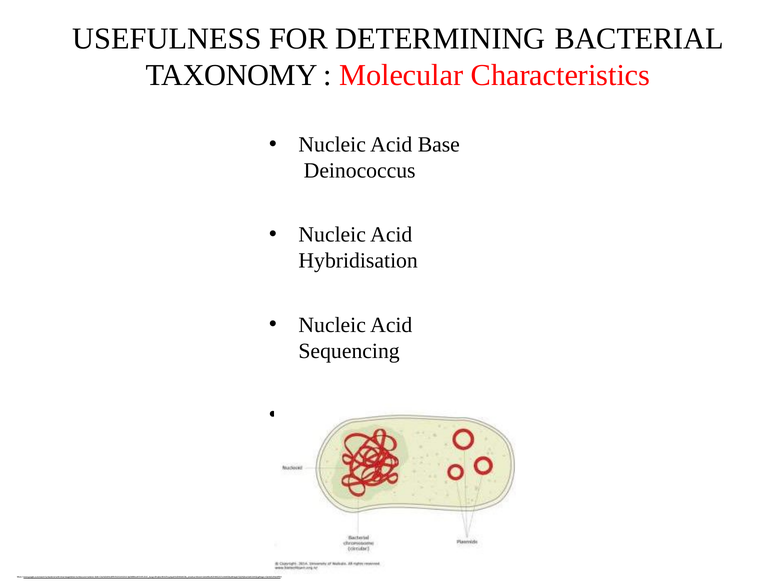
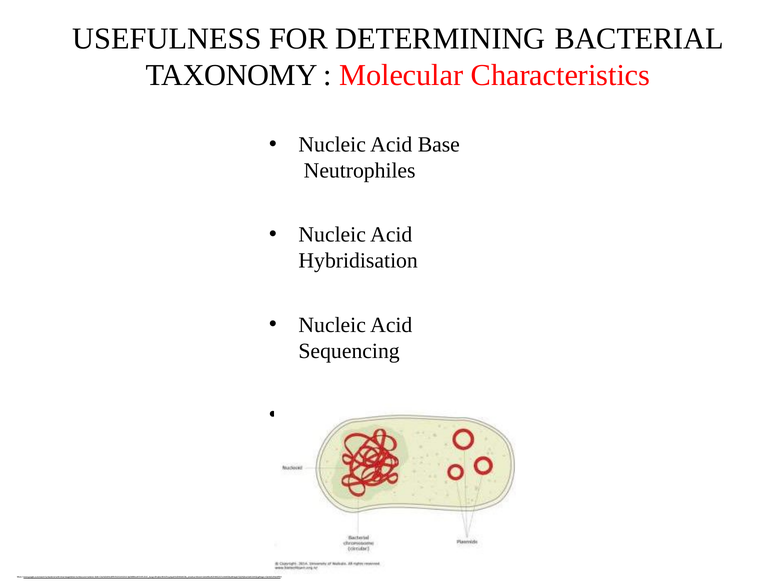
Deinococcus: Deinococcus -> Neutrophiles (360, 171)
